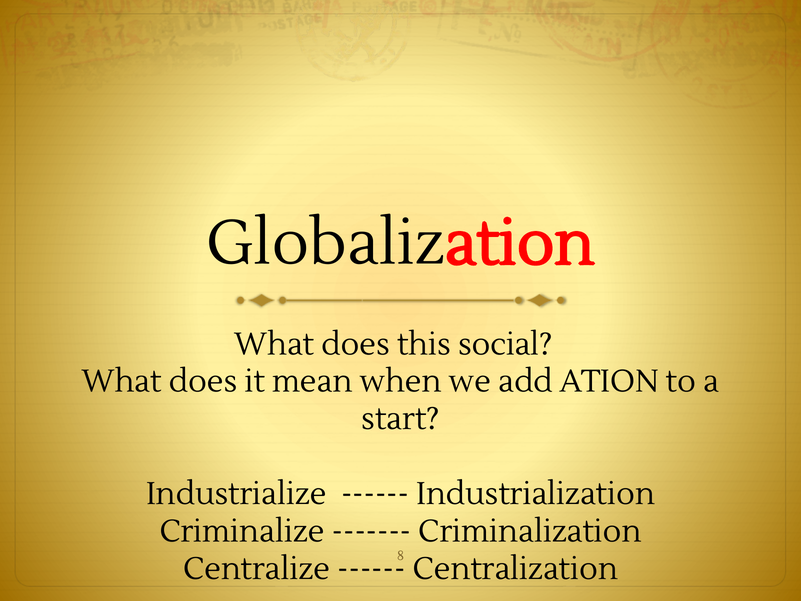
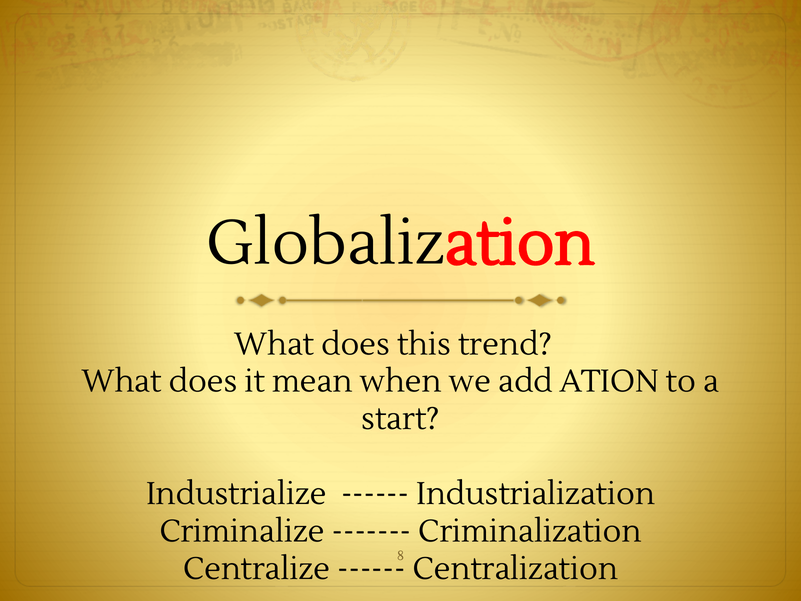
social: social -> trend (505, 344)
